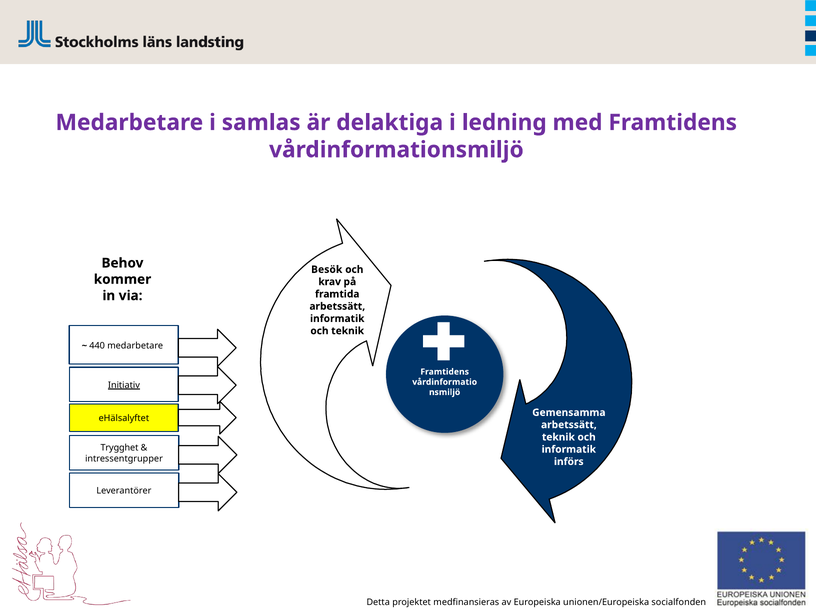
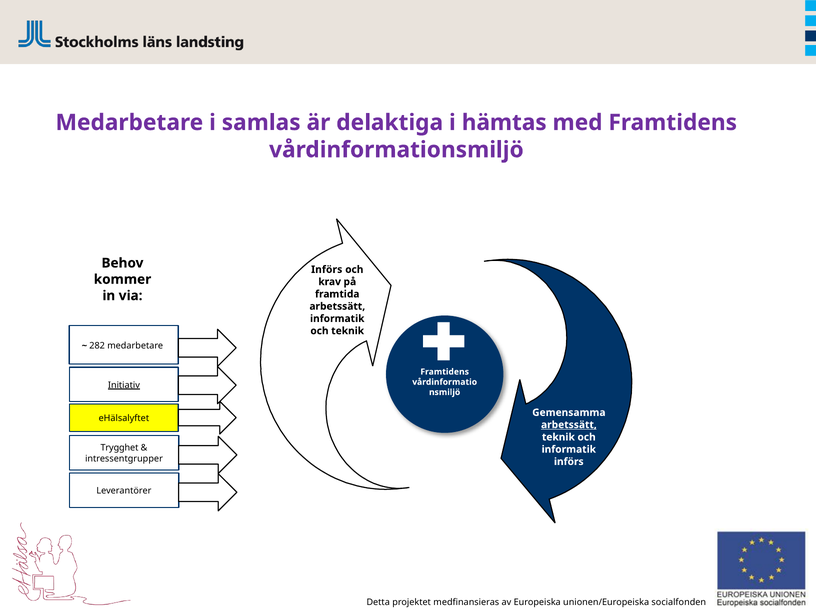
ledning: ledning -> hämtas (504, 123)
Besök: Besök -> Införs (327, 270)
440: 440 -> 282 (97, 346)
arbetssätt underline: none -> present (569, 425)
